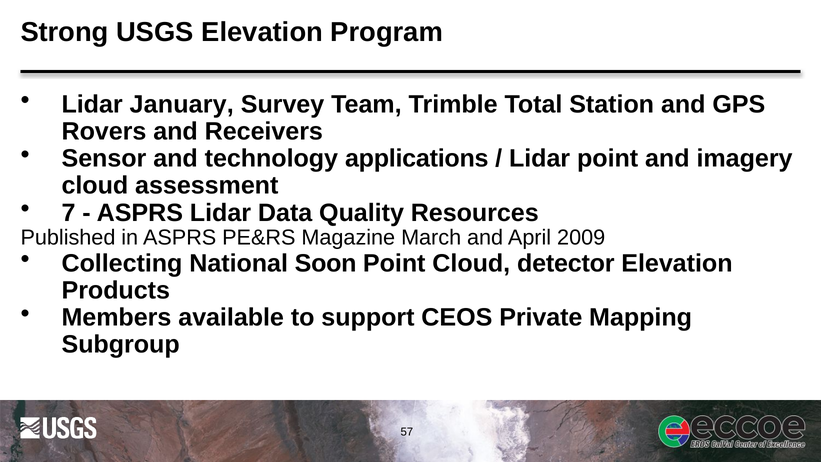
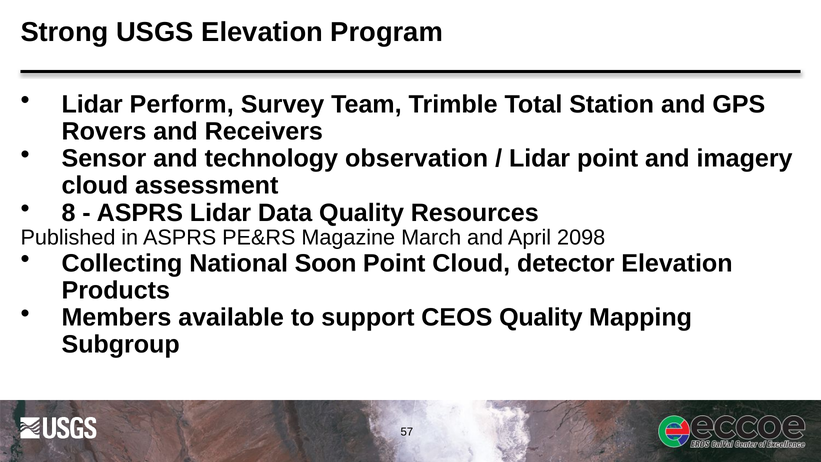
January: January -> Perform (182, 104)
applications: applications -> observation (417, 158)
7: 7 -> 8 (69, 213)
2009: 2009 -> 2098 (581, 237)
CEOS Private: Private -> Quality (541, 317)
